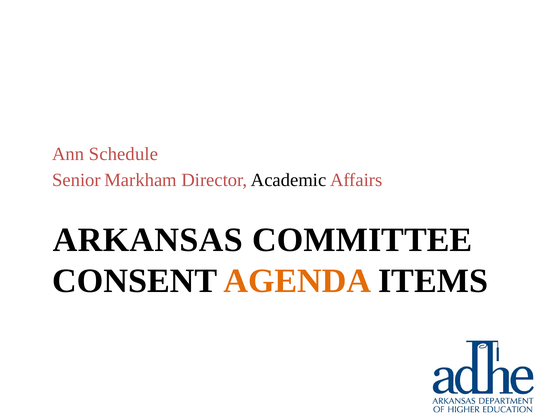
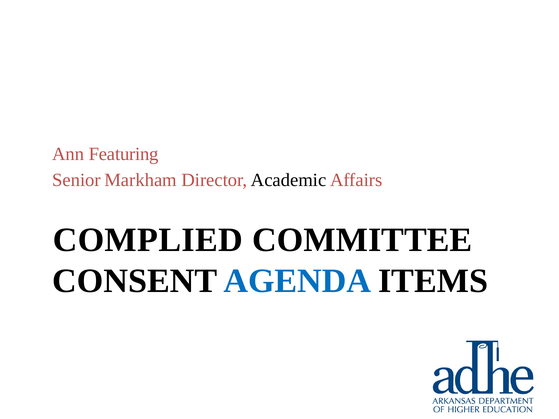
Schedule: Schedule -> Featuring (124, 154)
ARKANSAS: ARKANSAS -> COMPLIED (148, 240)
AGENDA colour: orange -> blue (297, 281)
